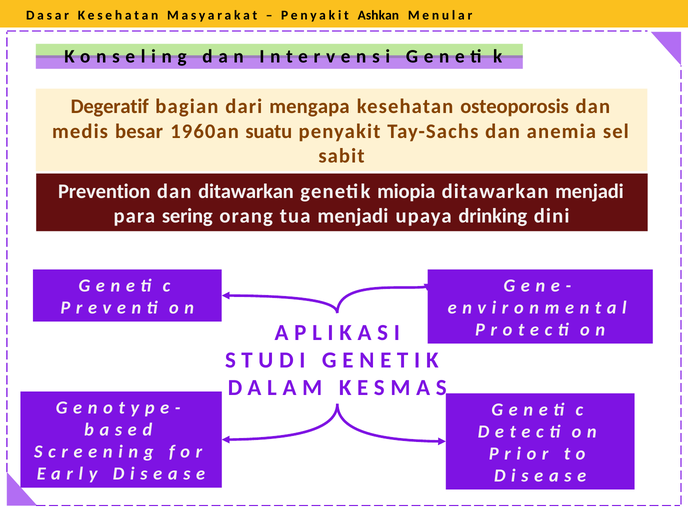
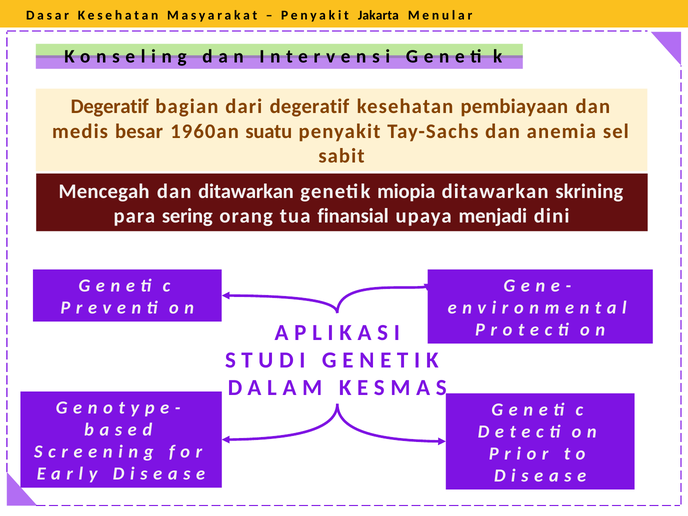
Ashkan: Ashkan -> Jakarta (378, 16)
dari mengapa: mengapa -> degeratif (309, 107)
osteoporosis: osteoporosis -> pembiayaan (514, 107)
Prevention: Prevention -> Mencegah (104, 191)
ditawarkan menjadi: menjadi -> skrining (589, 191)
tua menjadi: menjadi -> finansial (353, 216)
drinking: drinking -> menjadi (493, 216)
